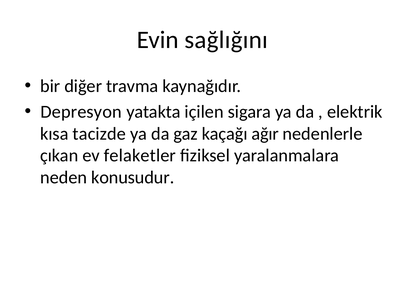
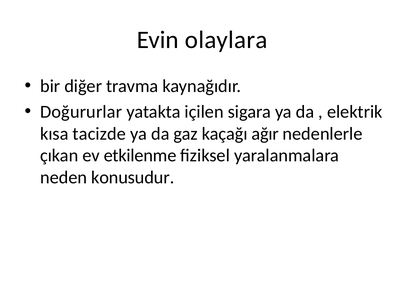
sağlığını: sağlığını -> olaylara (226, 40)
Depresyon: Depresyon -> Doğururlar (81, 112)
felaketler: felaketler -> etkilenme (140, 156)
